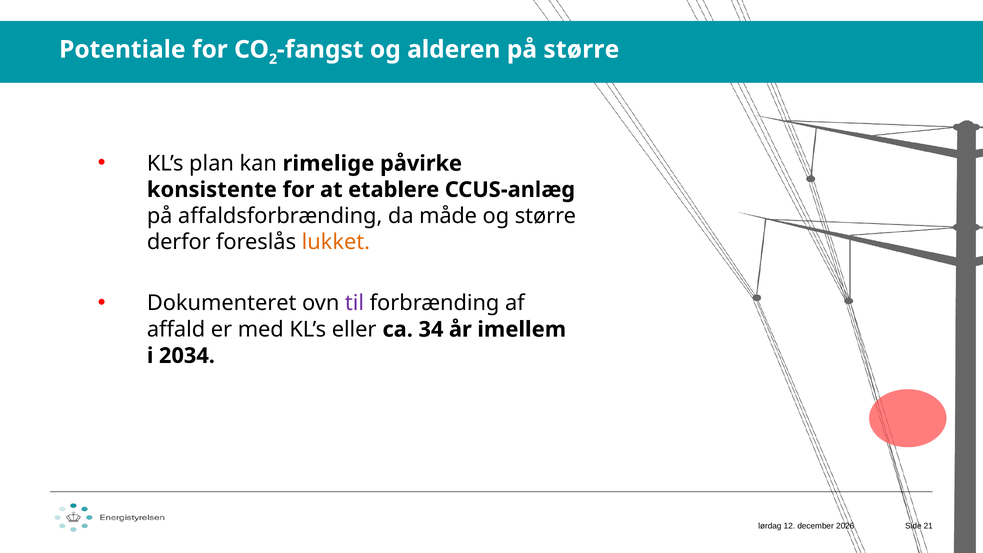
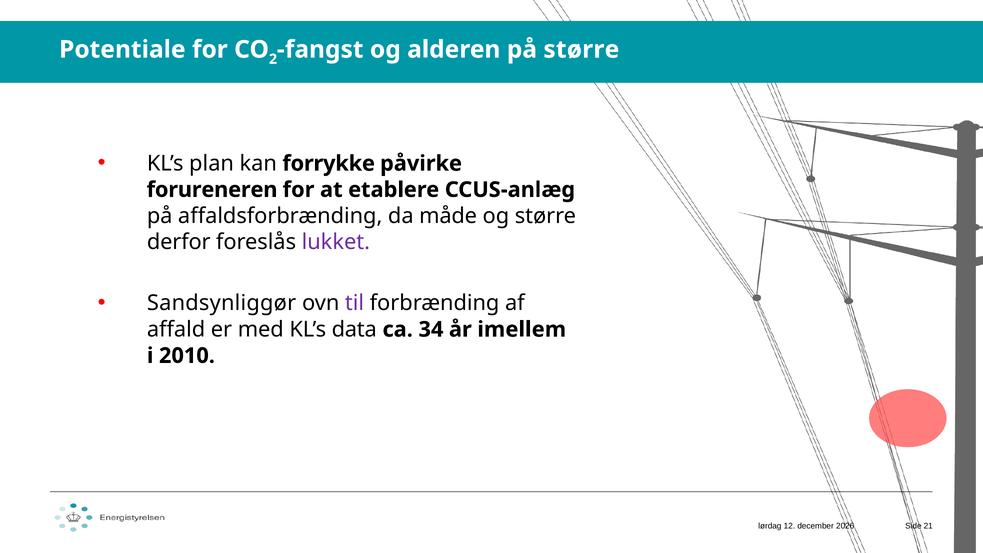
rimelige: rimelige -> forrykke (329, 164)
konsistente: konsistente -> forureneren (212, 190)
lukket colour: orange -> purple (336, 242)
Dokumenteret: Dokumenteret -> Sandsynliggør (222, 303)
eller: eller -> data (354, 329)
2034: 2034 -> 2010 (187, 356)
